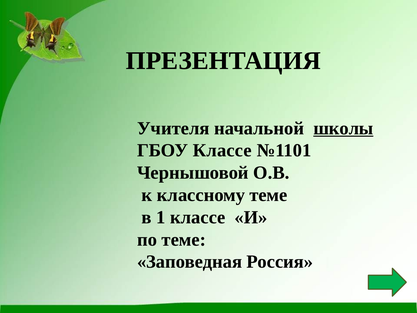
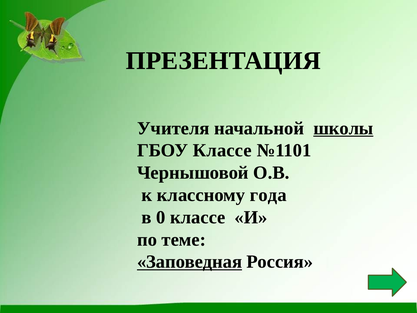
классному теме: теме -> года (268, 195)
1: 1 -> 0 (161, 217)
Заповедная underline: none -> present (190, 262)
